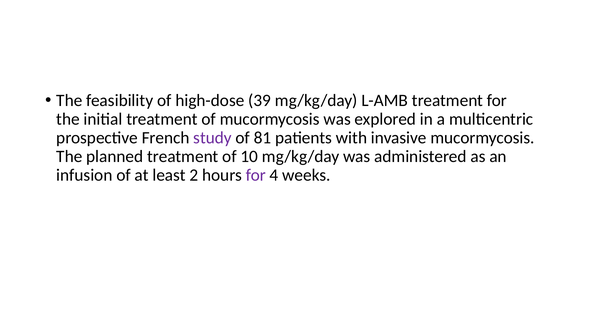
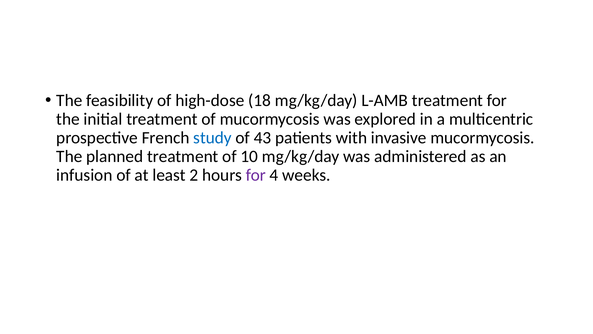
39: 39 -> 18 (260, 100)
study colour: purple -> blue (212, 138)
81: 81 -> 43 (263, 138)
